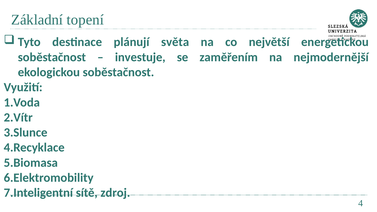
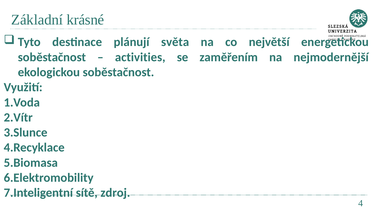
topení: topení -> krásné (85, 20)
investuje: investuje -> activities (140, 57)
